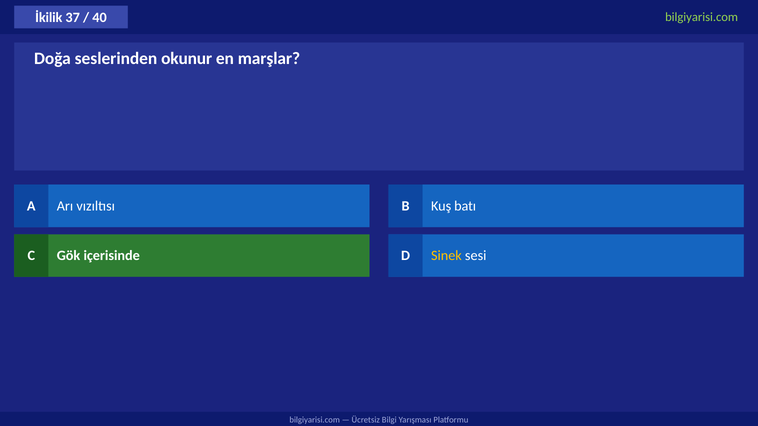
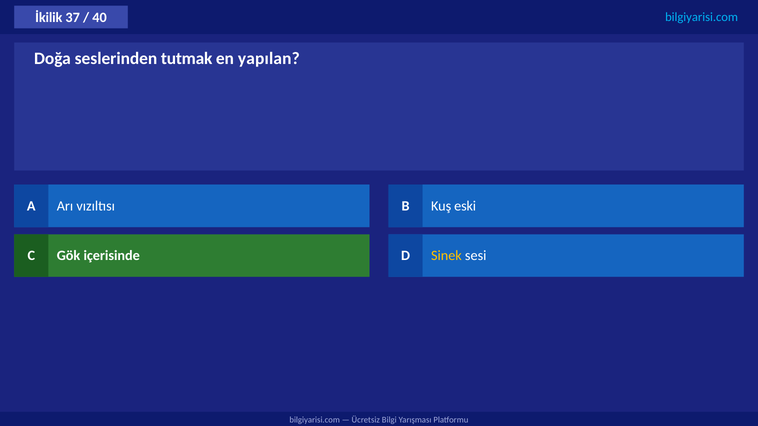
bilgiyarisi.com colour: light green -> light blue (702, 17)
okunur: okunur -> tutmak (187, 58)
marşlar: marşlar -> yapılan (269, 58)
batı: batı -> eski (465, 206)
